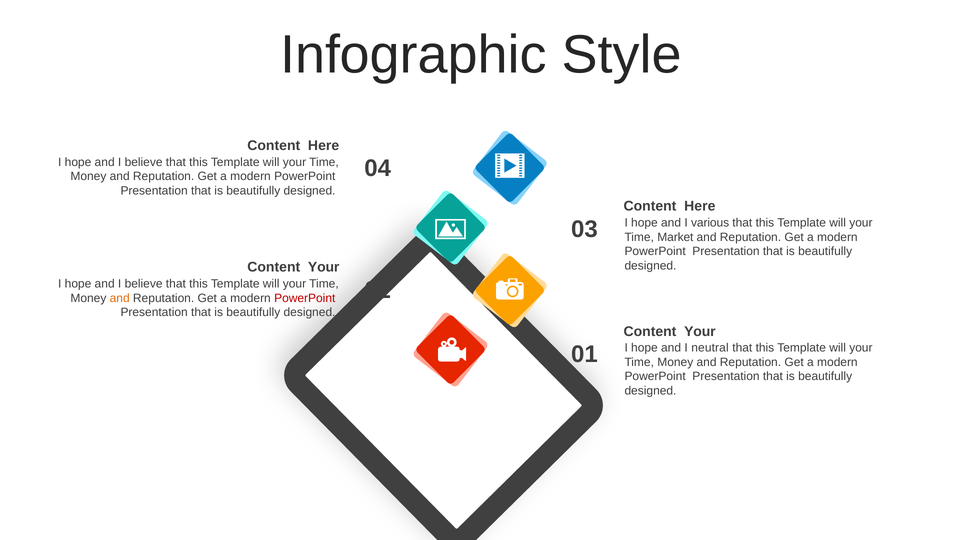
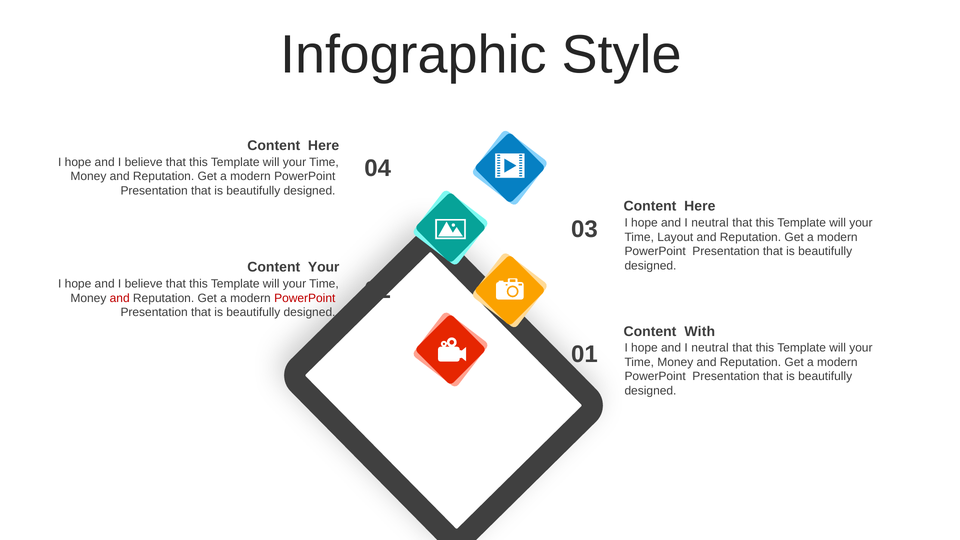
various: various -> neutral (710, 223)
Market: Market -> Layout (675, 237)
and colour: orange -> red (120, 298)
Your: Your -> With (700, 331)
